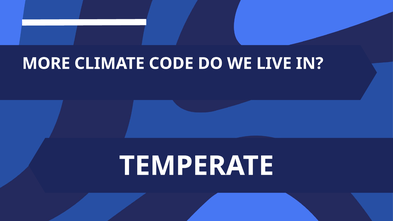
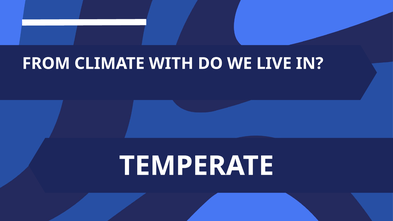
MORE: MORE -> FROM (46, 64)
CODE: CODE -> WITH (171, 64)
